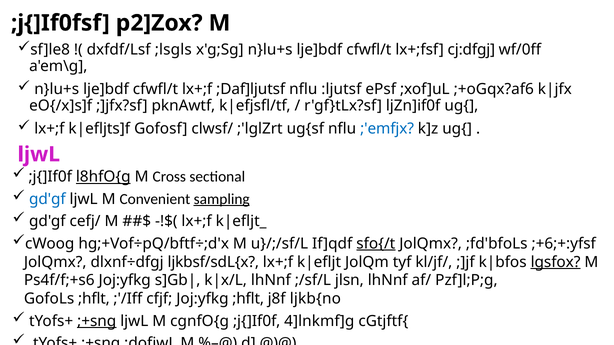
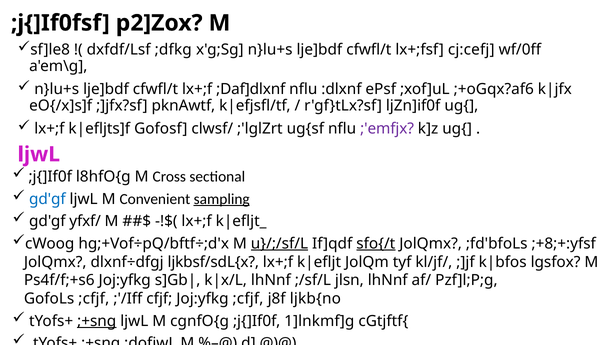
;lsgls: ;lsgls -> ;dfkg (173, 50)
cj:dfgj: cj:dfgj -> cj:cefj (471, 50)
;Daf]ljutsf: ;Daf]ljutsf -> ;Daf]dlxnf (251, 89)
:ljutsf: :ljutsf -> :dlxnf (341, 89)
;'emfjx colour: blue -> purple (387, 129)
l8hfO{g underline: present -> none (103, 177)
cefj/: cefj/ -> yfxf/ (85, 222)
u}/;/sf/L underline: none -> present (279, 244)
;+6;+:yfsf: ;+6;+:yfsf -> ;+8;+:yfsf (564, 244)
lgsfox underline: present -> none (556, 262)
GofoLs ;hflt: ;hflt -> ;cfjf (94, 299)
Joj:yfkg ;hflt: ;hflt -> ;cfjf (248, 299)
4]lnkmf]g: 4]lnkmf]g -> 1]lnkmf]g (319, 321)
